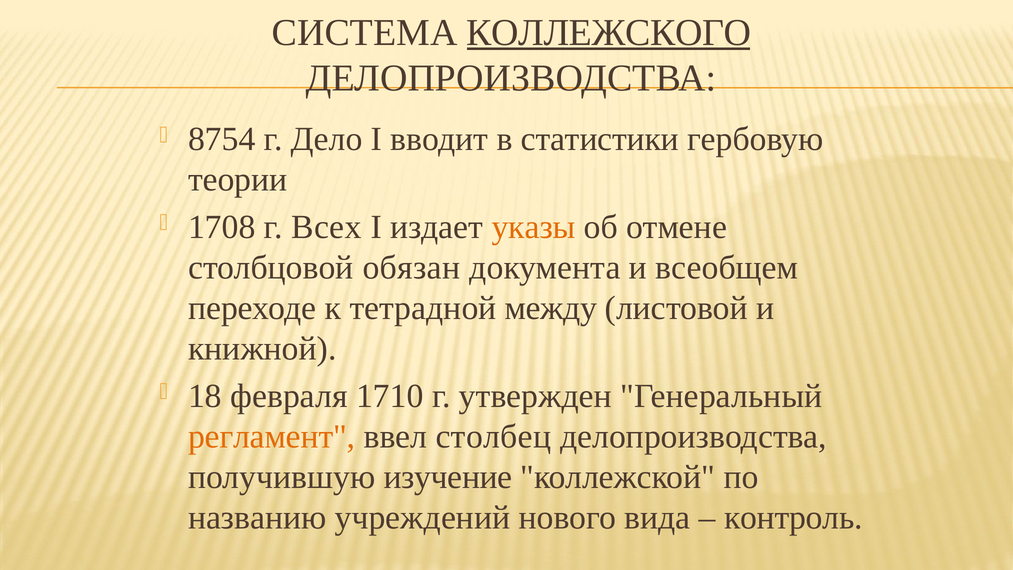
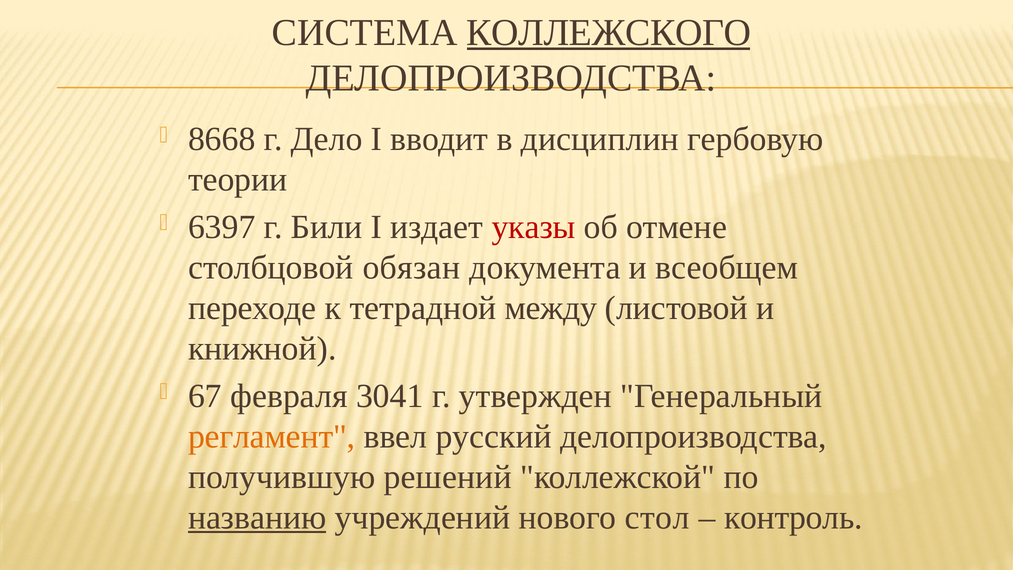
8754: 8754 -> 8668 (222, 139)
статистики: статистики -> дисциплин (600, 139)
1708: 1708 -> 6397 (222, 227)
Всех: Всех -> Били (327, 227)
указы colour: orange -> red (534, 227)
18: 18 -> 67 (205, 396)
1710: 1710 -> 3041 (390, 396)
столбец: столбец -> русский (494, 436)
изучение: изучение -> решений (448, 477)
названию underline: none -> present (257, 517)
вида: вида -> стол (657, 517)
